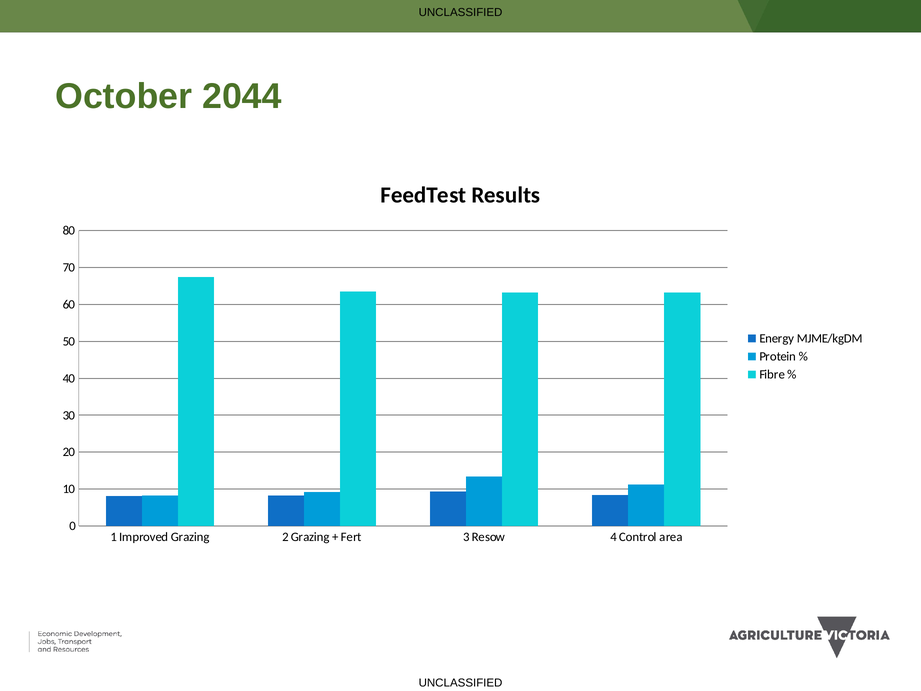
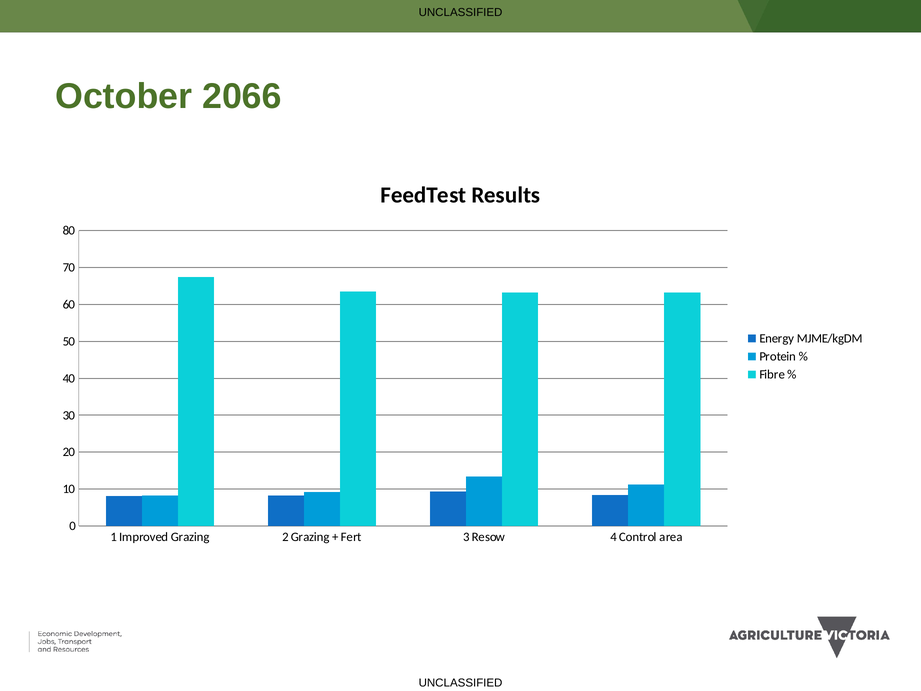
2044: 2044 -> 2066 (242, 96)
